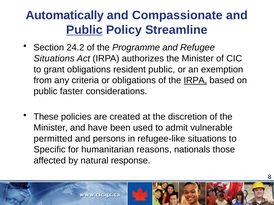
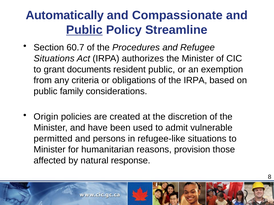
24.2: 24.2 -> 60.7 (75, 48)
Programme: Programme -> Procedures (136, 48)
grant obligations: obligations -> documents (89, 70)
IRPA underline: present -> none (195, 81)
faster: faster -> family (72, 92)
These: These -> Origin (46, 117)
Specific: Specific -> Minister (50, 150)
nationals: nationals -> provision (192, 150)
